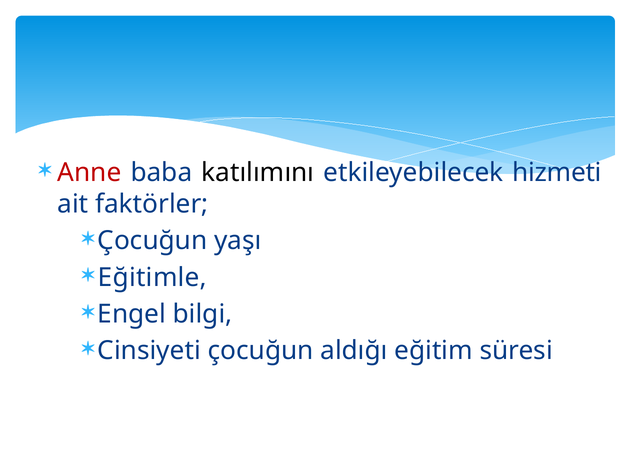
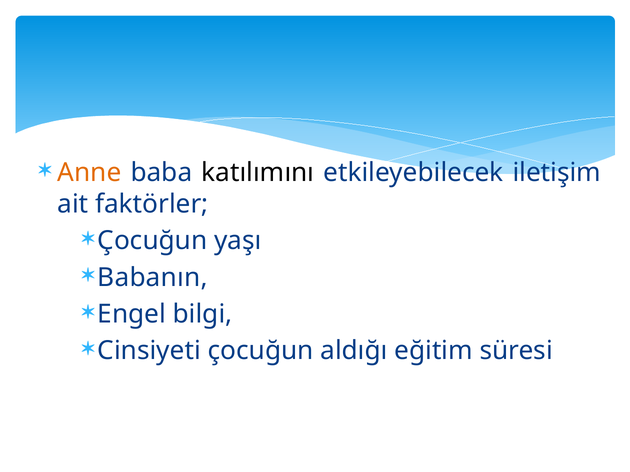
Anne colour: red -> orange (89, 173)
hizmeti: hizmeti -> iletişim (557, 173)
Eğitimle: Eğitimle -> Babanın (153, 278)
